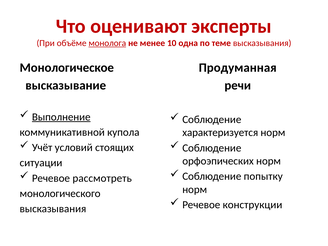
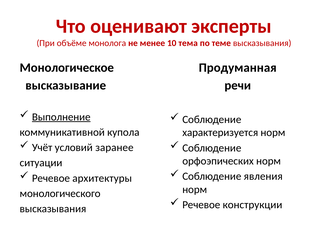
монолога underline: present -> none (107, 43)
одна: одна -> тема (188, 43)
стоящих: стоящих -> заранее (114, 148)
попытку: попытку -> явления (263, 176)
рассмотреть: рассмотреть -> архитектуры (102, 178)
